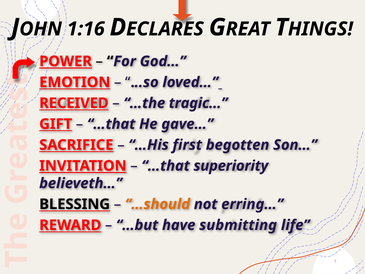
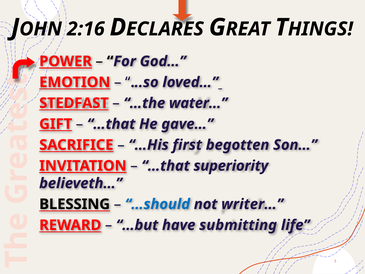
1:16: 1:16 -> 2:16 (86, 29)
RECEIVED: RECEIVED -> STEDFAST (74, 103)
tragic…: tragic… -> water… (198, 103)
…should colour: orange -> blue (157, 204)
erring…: erring… -> writer… (252, 204)
